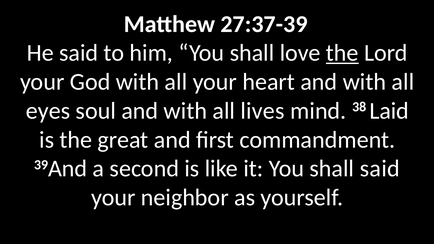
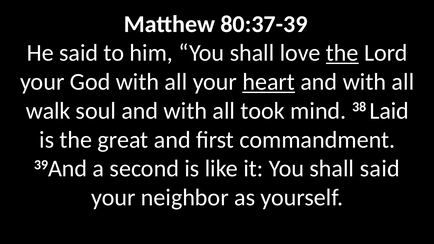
27:37-39: 27:37-39 -> 80:37-39 (264, 24)
heart underline: none -> present (269, 82)
eyes: eyes -> walk (48, 111)
lives: lives -> took (263, 111)
